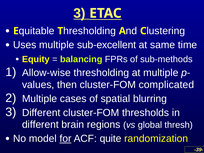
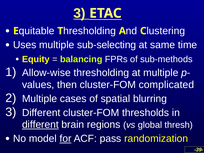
sub-excellent: sub-excellent -> sub-selecting (107, 45)
different underline: none -> present (40, 125)
quite: quite -> pass (110, 139)
